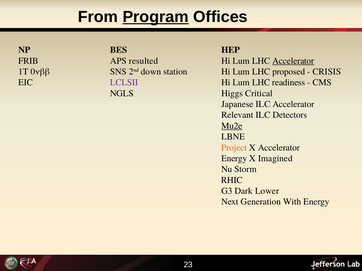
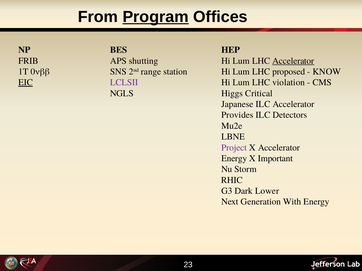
resulted: resulted -> shutting (144, 61)
down: down -> range (151, 72)
CRISIS: CRISIS -> KNOW (327, 72)
EIC underline: none -> present (26, 83)
readiness: readiness -> violation (289, 83)
Relevant: Relevant -> Provides (237, 115)
Mu2e underline: present -> none (232, 126)
Project colour: orange -> purple (234, 148)
Imagined: Imagined -> Important (275, 159)
